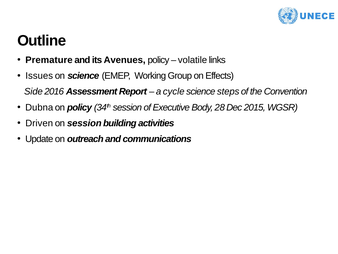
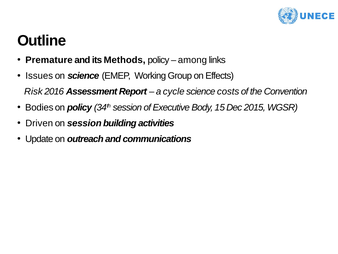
Avenues: Avenues -> Methods (125, 60)
volatile: volatile -> among (192, 60)
Side: Side -> Risk (33, 91)
steps: steps -> costs (228, 91)
Dubna: Dubna -> Bodies (39, 107)
28: 28 -> 15 (220, 107)
